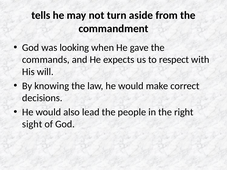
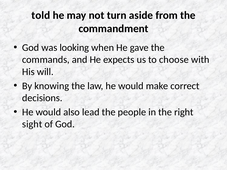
tells: tells -> told (41, 15)
respect: respect -> choose (174, 60)
